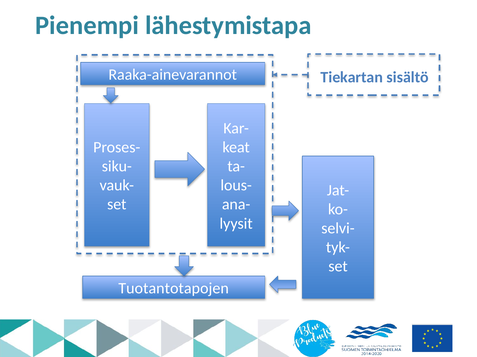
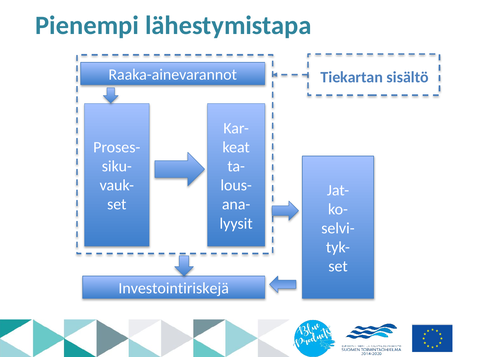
Tuotantotapojen: Tuotantotapojen -> Investointiriskejä (174, 289)
